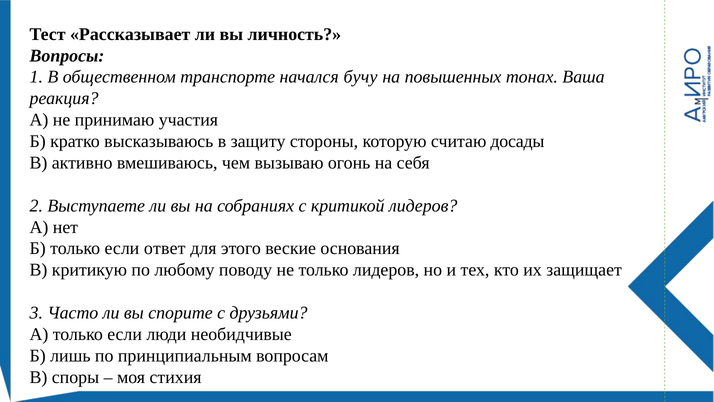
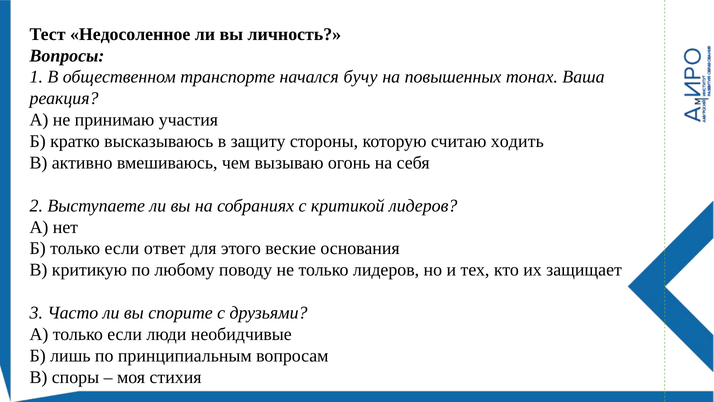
Рассказывает: Рассказывает -> Недосоленное (130, 34)
досады: досады -> ходить (517, 141)
